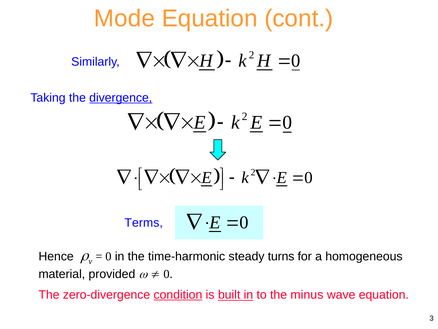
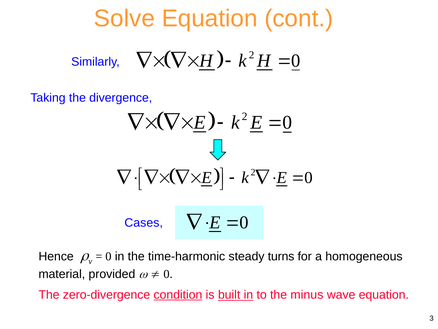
Mode: Mode -> Solve (124, 18)
divergence underline: present -> none (121, 98)
Terms: Terms -> Cases (144, 223)
